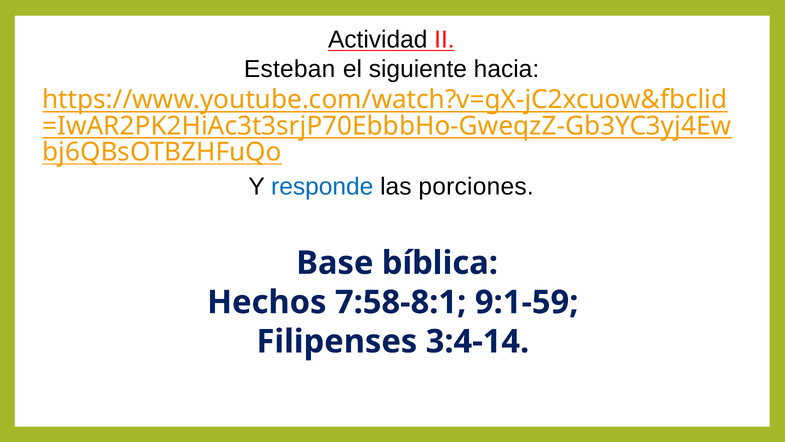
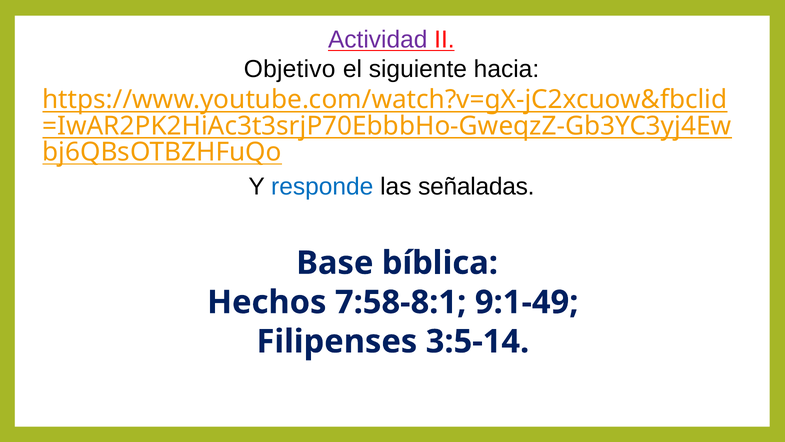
Actividad colour: black -> purple (378, 40)
Esteban: Esteban -> Objetivo (290, 69)
porciones: porciones -> señaladas (476, 187)
9:1-59: 9:1-59 -> 9:1-49 (527, 302)
3:4-14: 3:4-14 -> 3:5-14 (477, 341)
